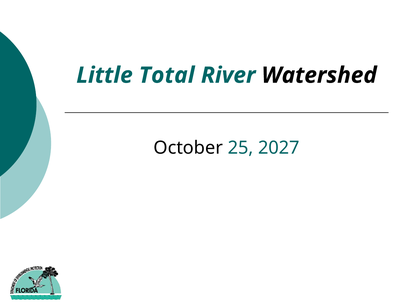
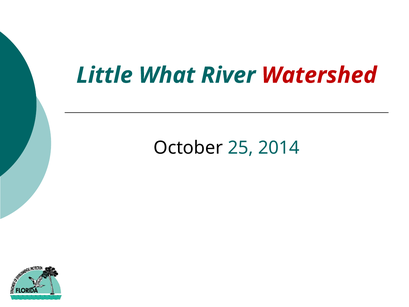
Total: Total -> What (167, 75)
Watershed colour: black -> red (319, 75)
2027: 2027 -> 2014 (279, 148)
